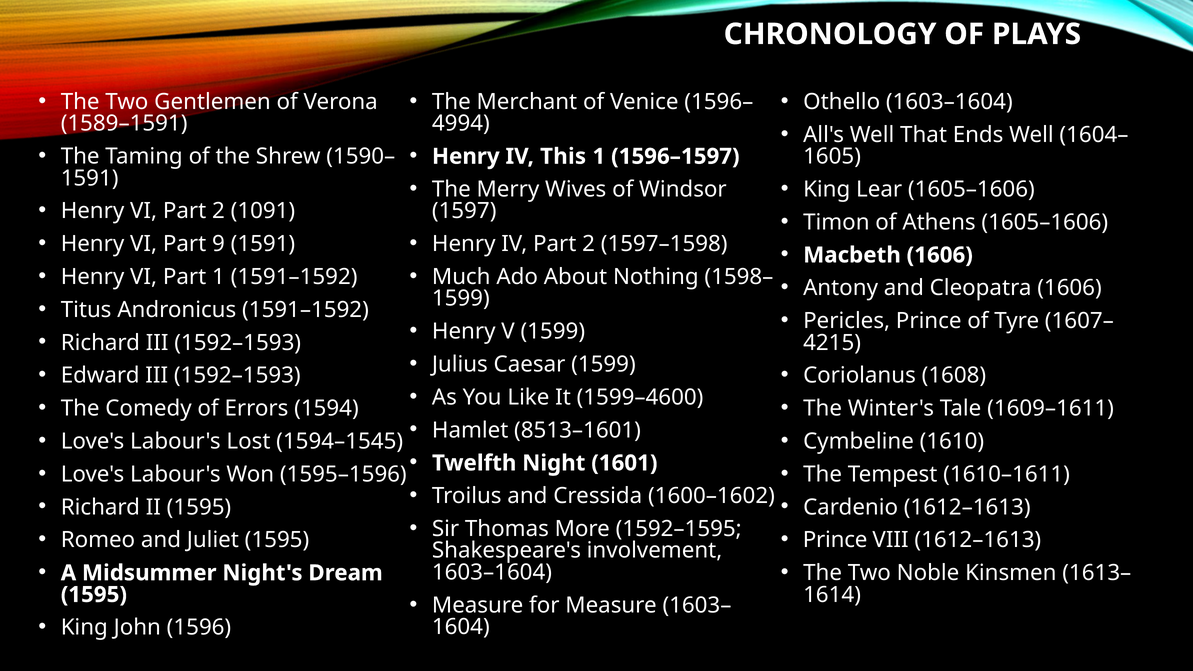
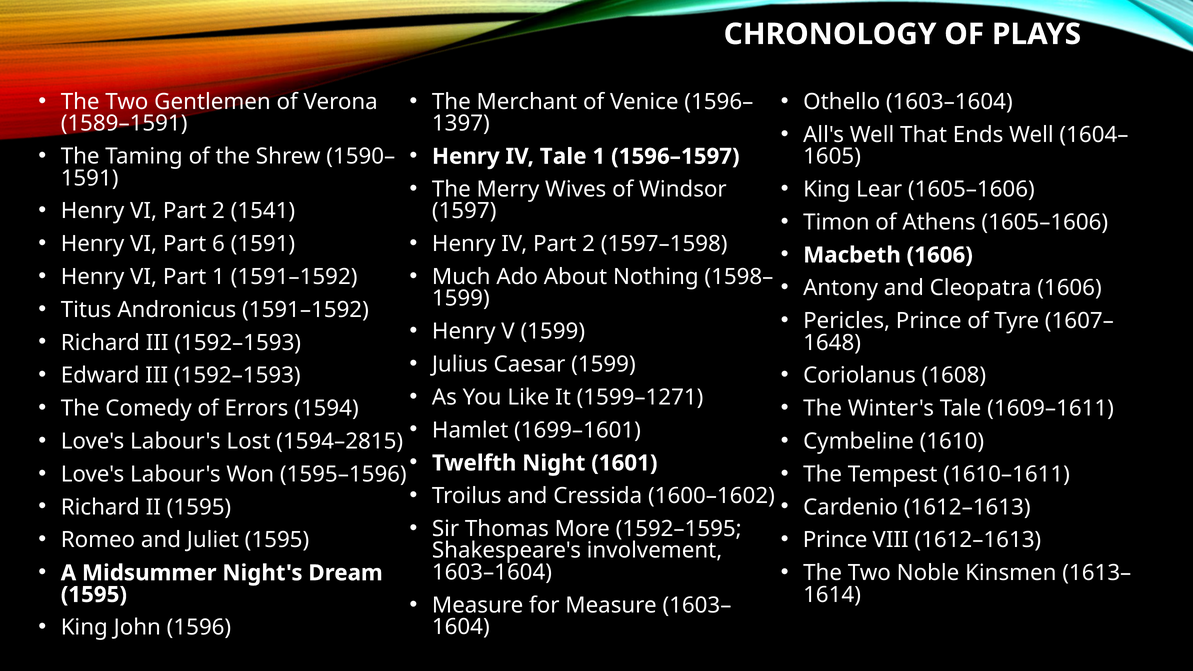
4994: 4994 -> 1397 (461, 124)
IV This: This -> Tale (563, 156)
1091: 1091 -> 1541 (263, 211)
9: 9 -> 6 (218, 244)
4215: 4215 -> 1648 (832, 343)
1599–4600: 1599–4600 -> 1599–1271 (640, 397)
8513–1601: 8513–1601 -> 1699–1601 (578, 430)
1594–1545: 1594–1545 -> 1594–2815 (340, 441)
